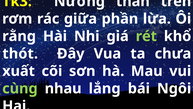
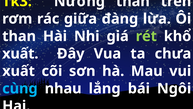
phần: phần -> đàng (120, 19)
rằng: rằng -> than (19, 36)
thót: thót -> xuất (20, 53)
cùng colour: light green -> light blue (20, 88)
